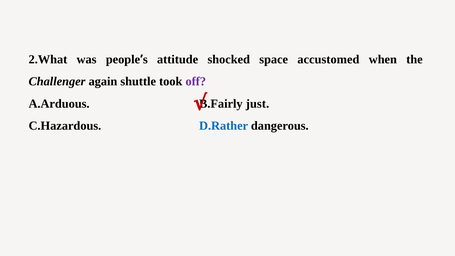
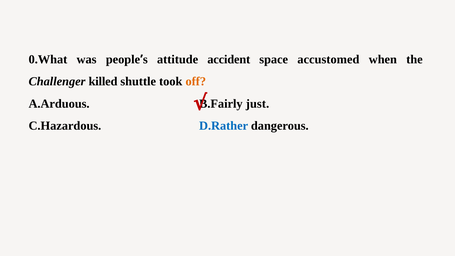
2.What: 2.What -> 0.What (48, 59)
shocked: shocked -> accident (229, 59)
again: again -> killed (103, 81)
off colour: purple -> orange (196, 81)
